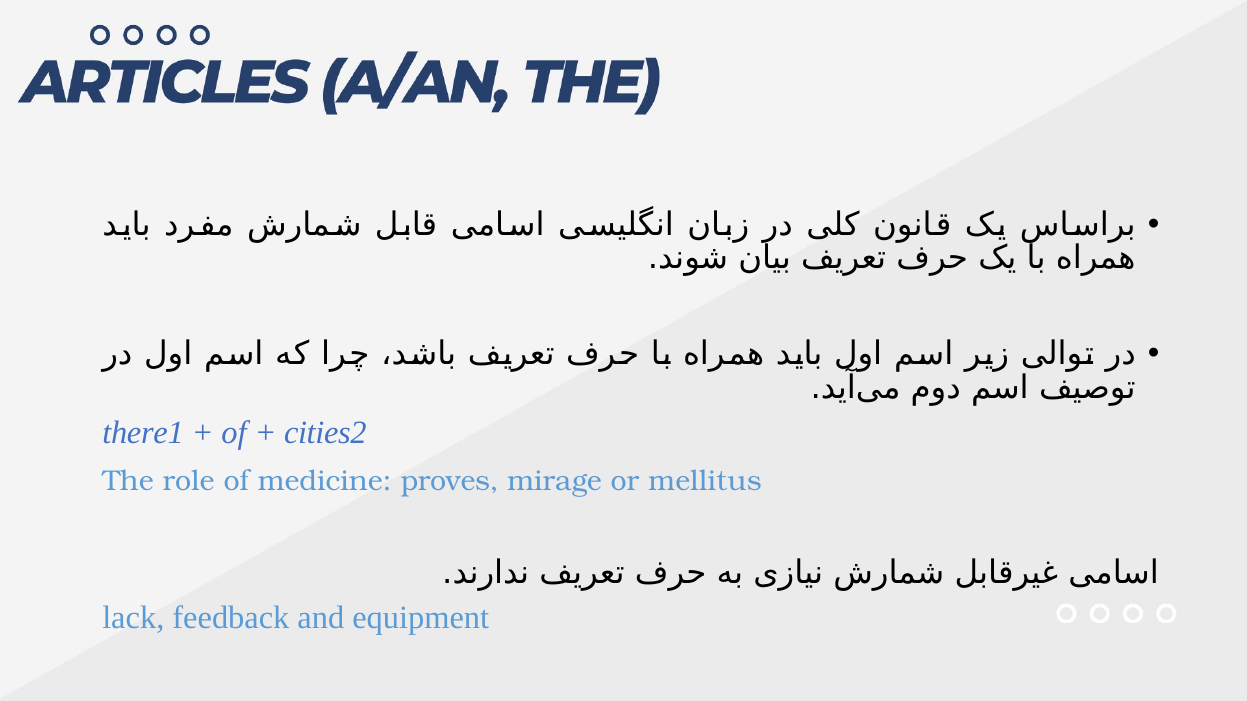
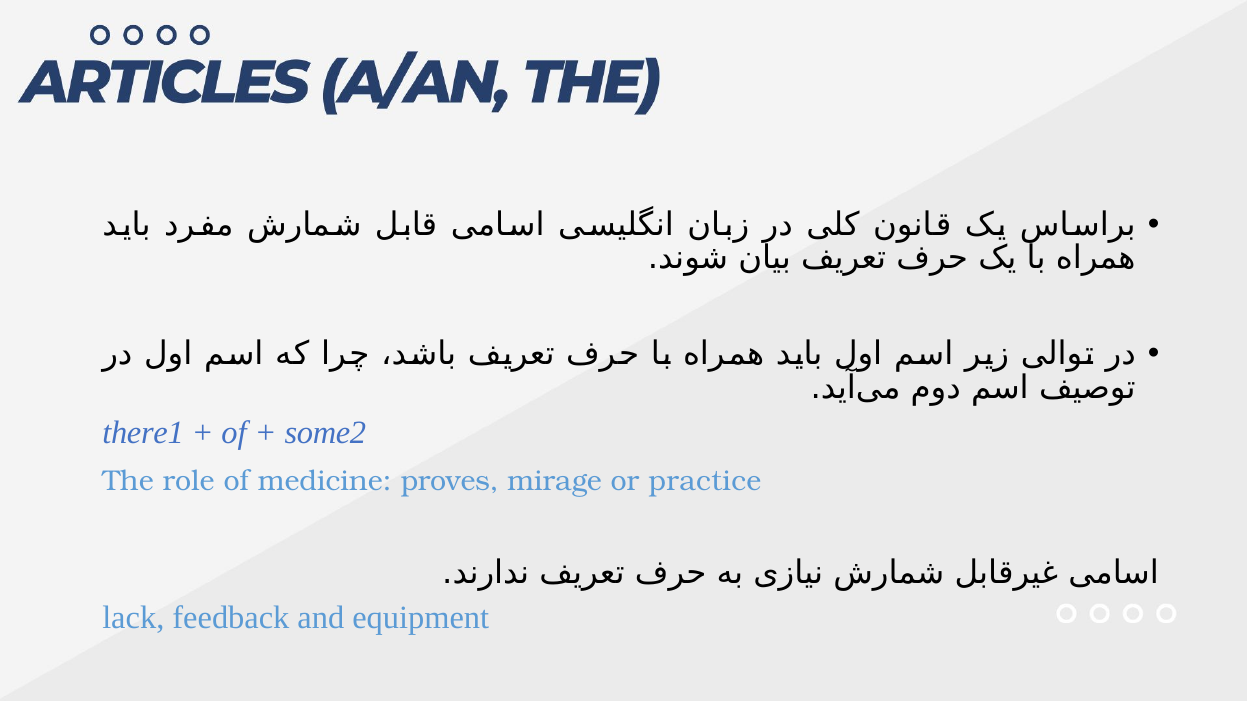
cities2: cities2 -> some2 (325, 434)
mellitus: mellitus -> practice (705, 482)
